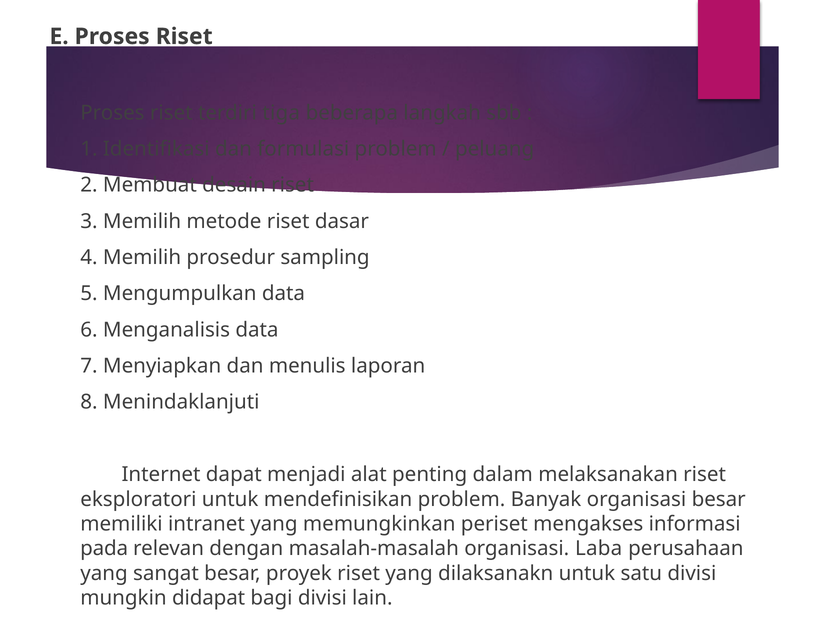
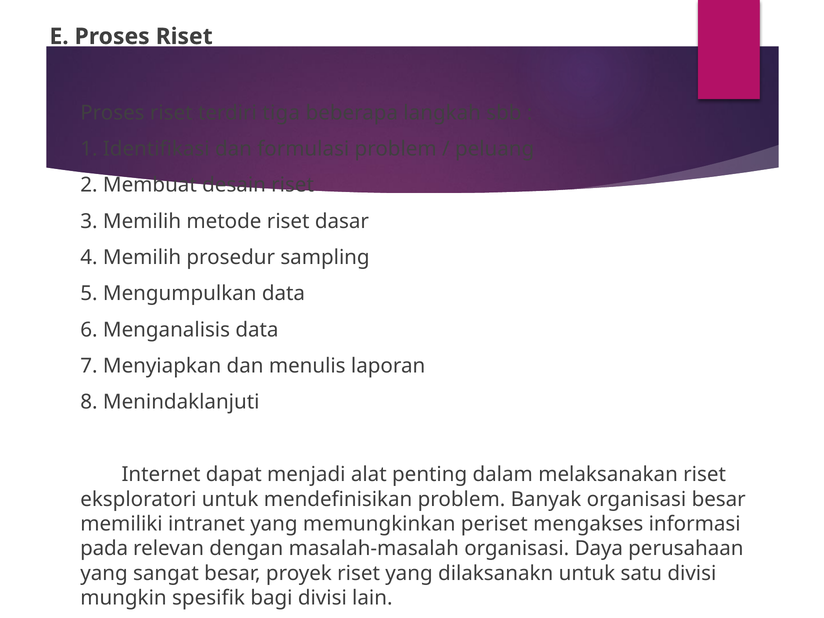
Laba: Laba -> Daya (599, 549)
didapat: didapat -> spesifik (209, 598)
